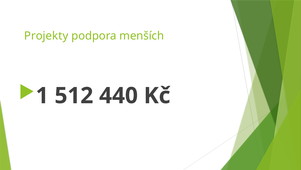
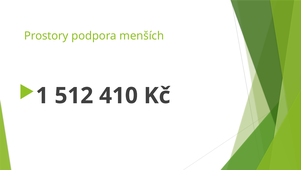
Projekty: Projekty -> Prostory (46, 36)
440: 440 -> 410 (119, 95)
